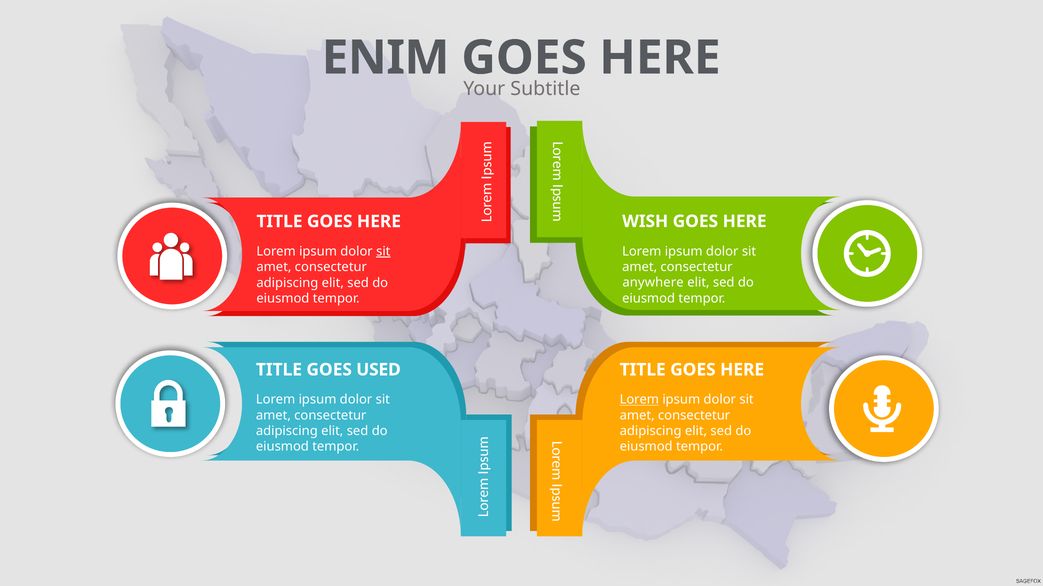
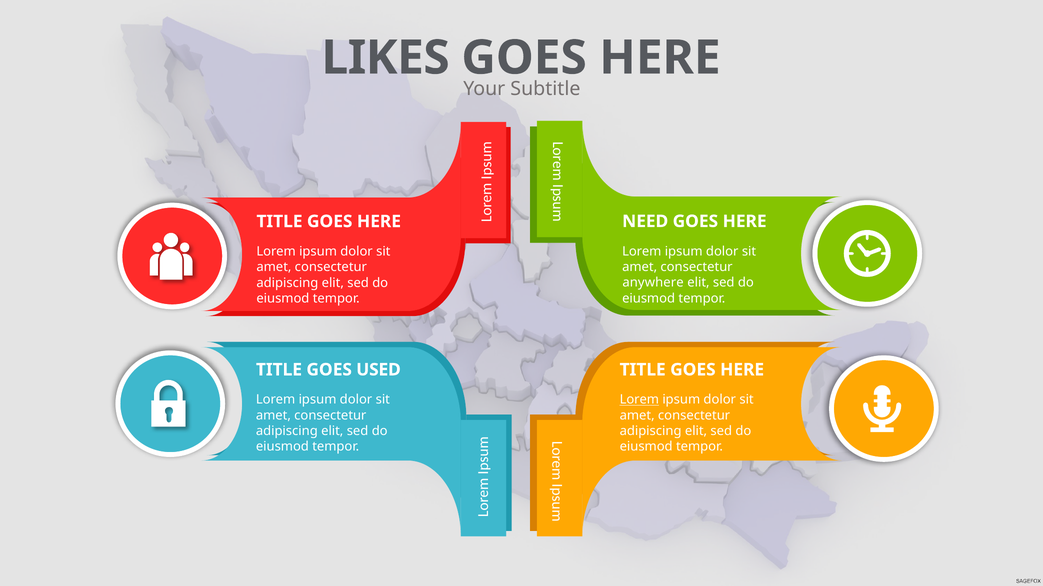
ENIM: ENIM -> LIKES (386, 58)
WISH: WISH -> NEED (645, 222)
sit underline: present -> none (383, 252)
